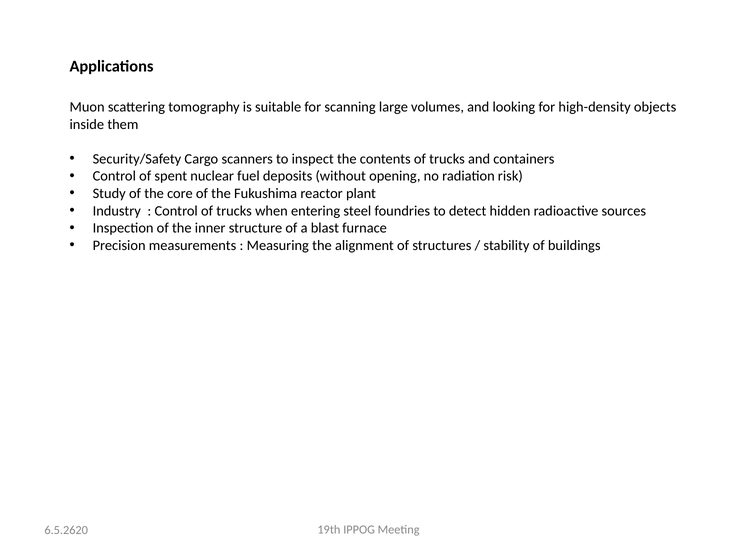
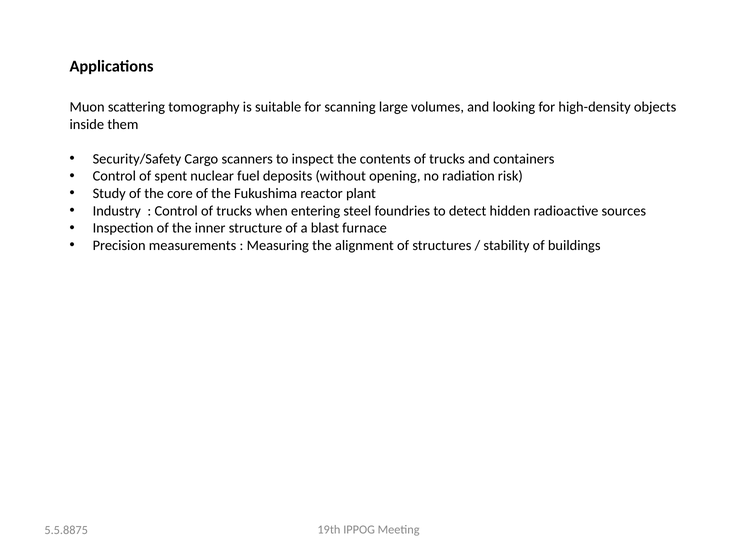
6.5.2620: 6.5.2620 -> 5.5.8875 (66, 530)
